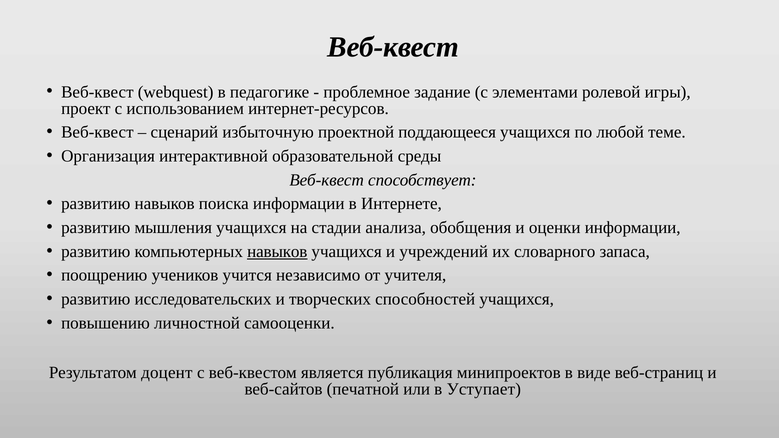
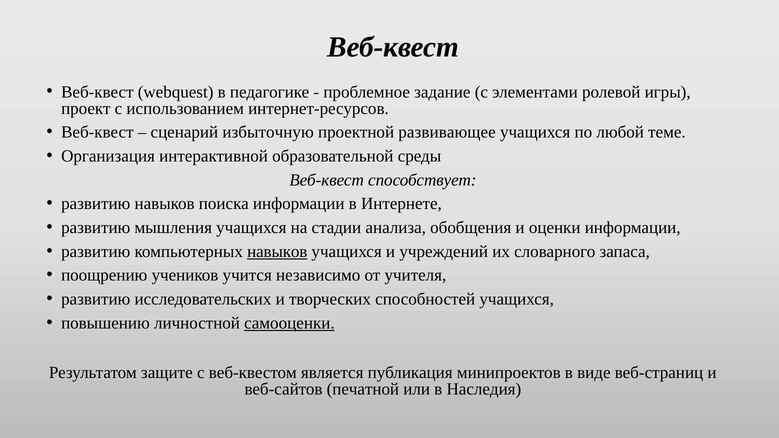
поддающееся: поддающееся -> развивающее (447, 132)
самооценки underline: none -> present (289, 323)
доцент: доцент -> защите (167, 373)
Уступает: Уступает -> Наследия (484, 389)
